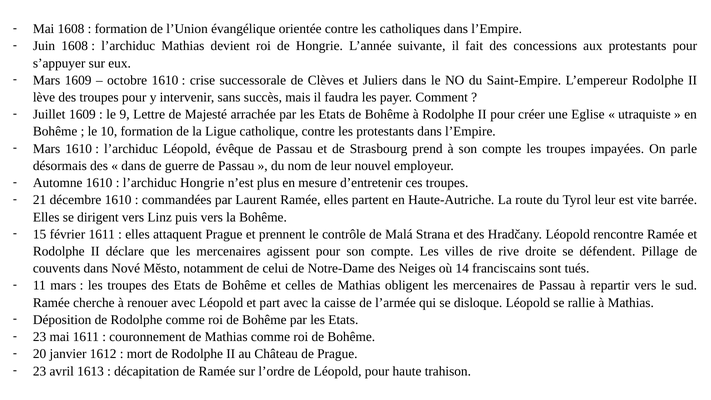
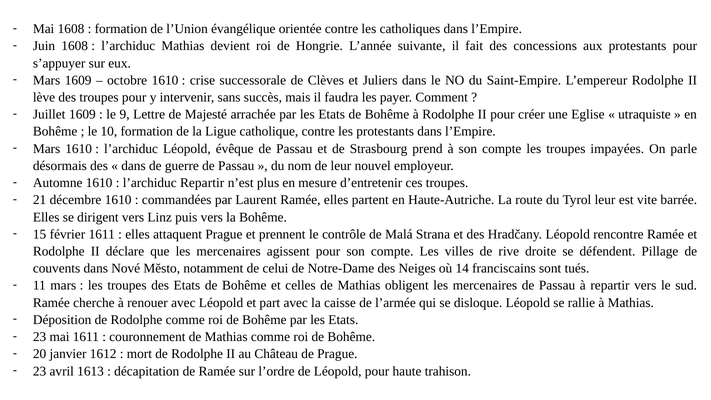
l’archiduc Hongrie: Hongrie -> Repartir (202, 183)
